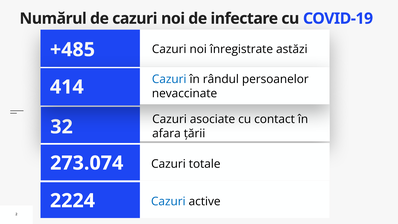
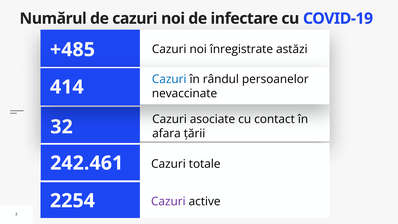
273.074: 273.074 -> 242.461 (87, 163)
2224: 2224 -> 2254 (72, 201)
Cazuri colour: blue -> purple (168, 201)
